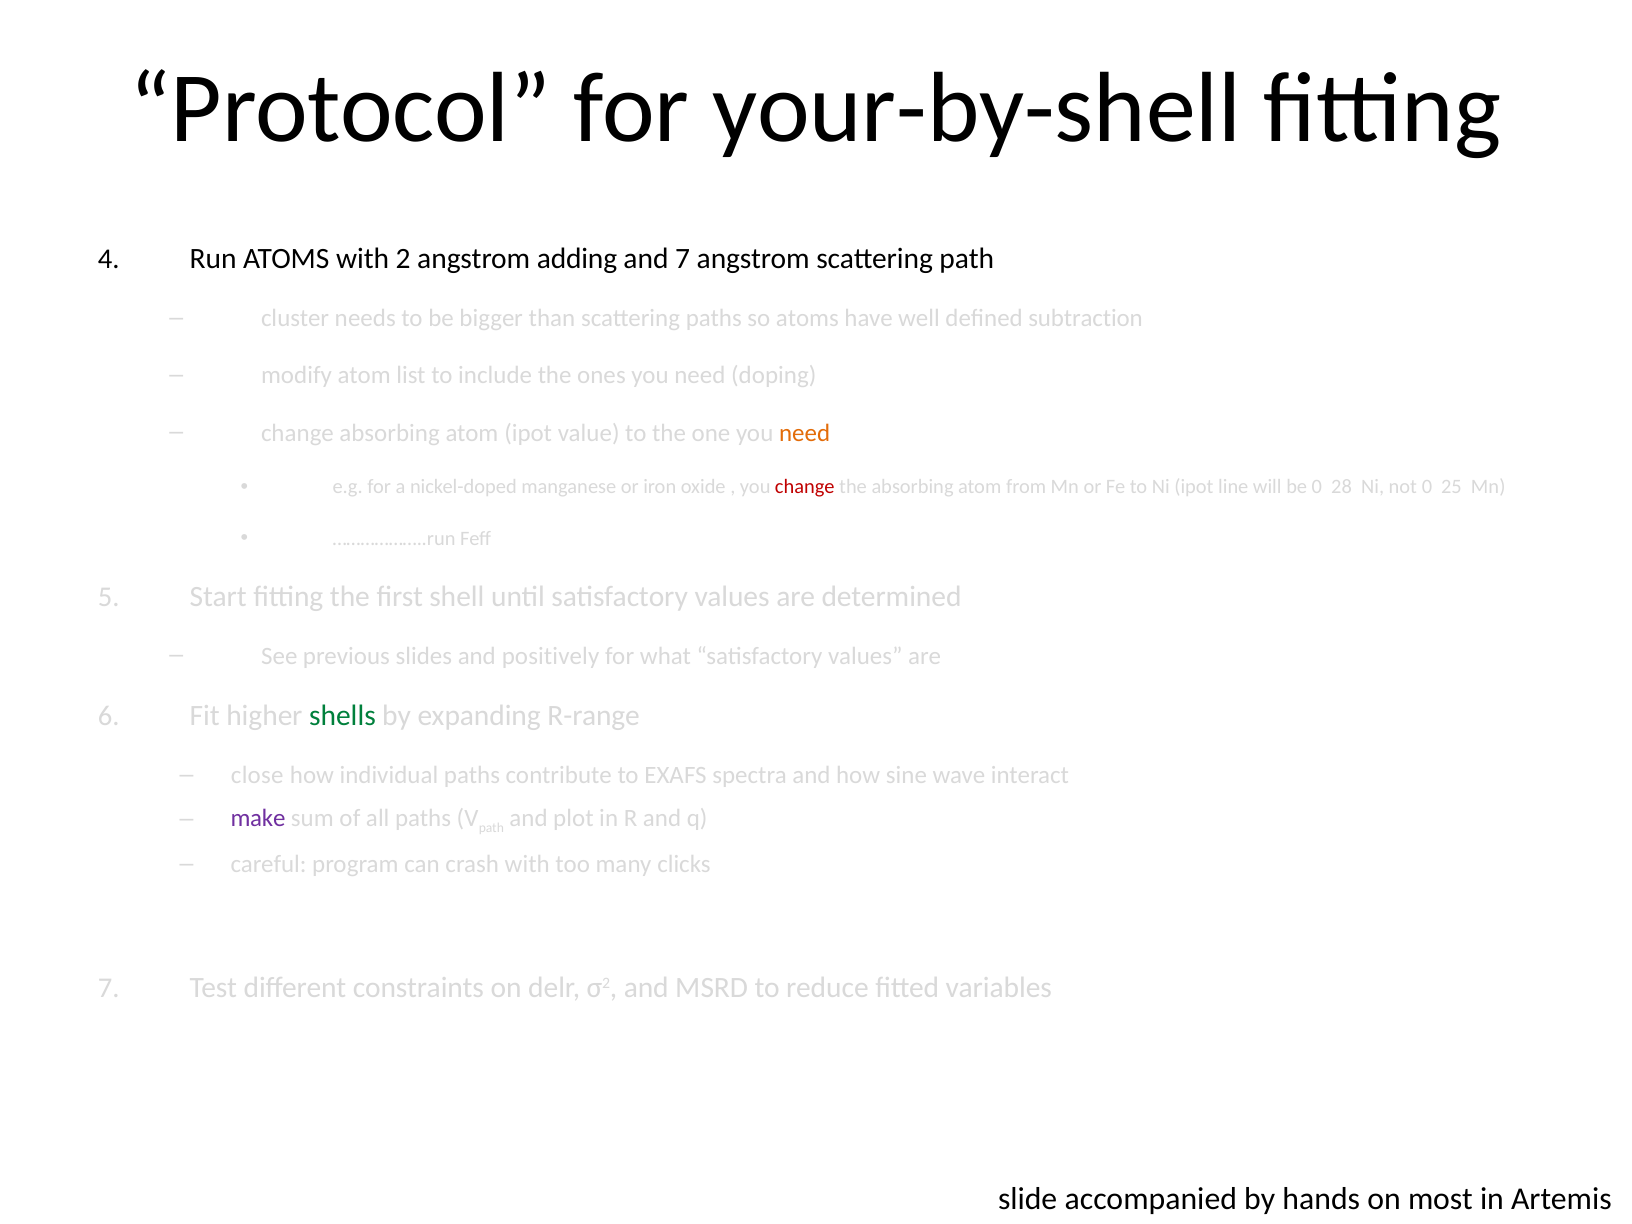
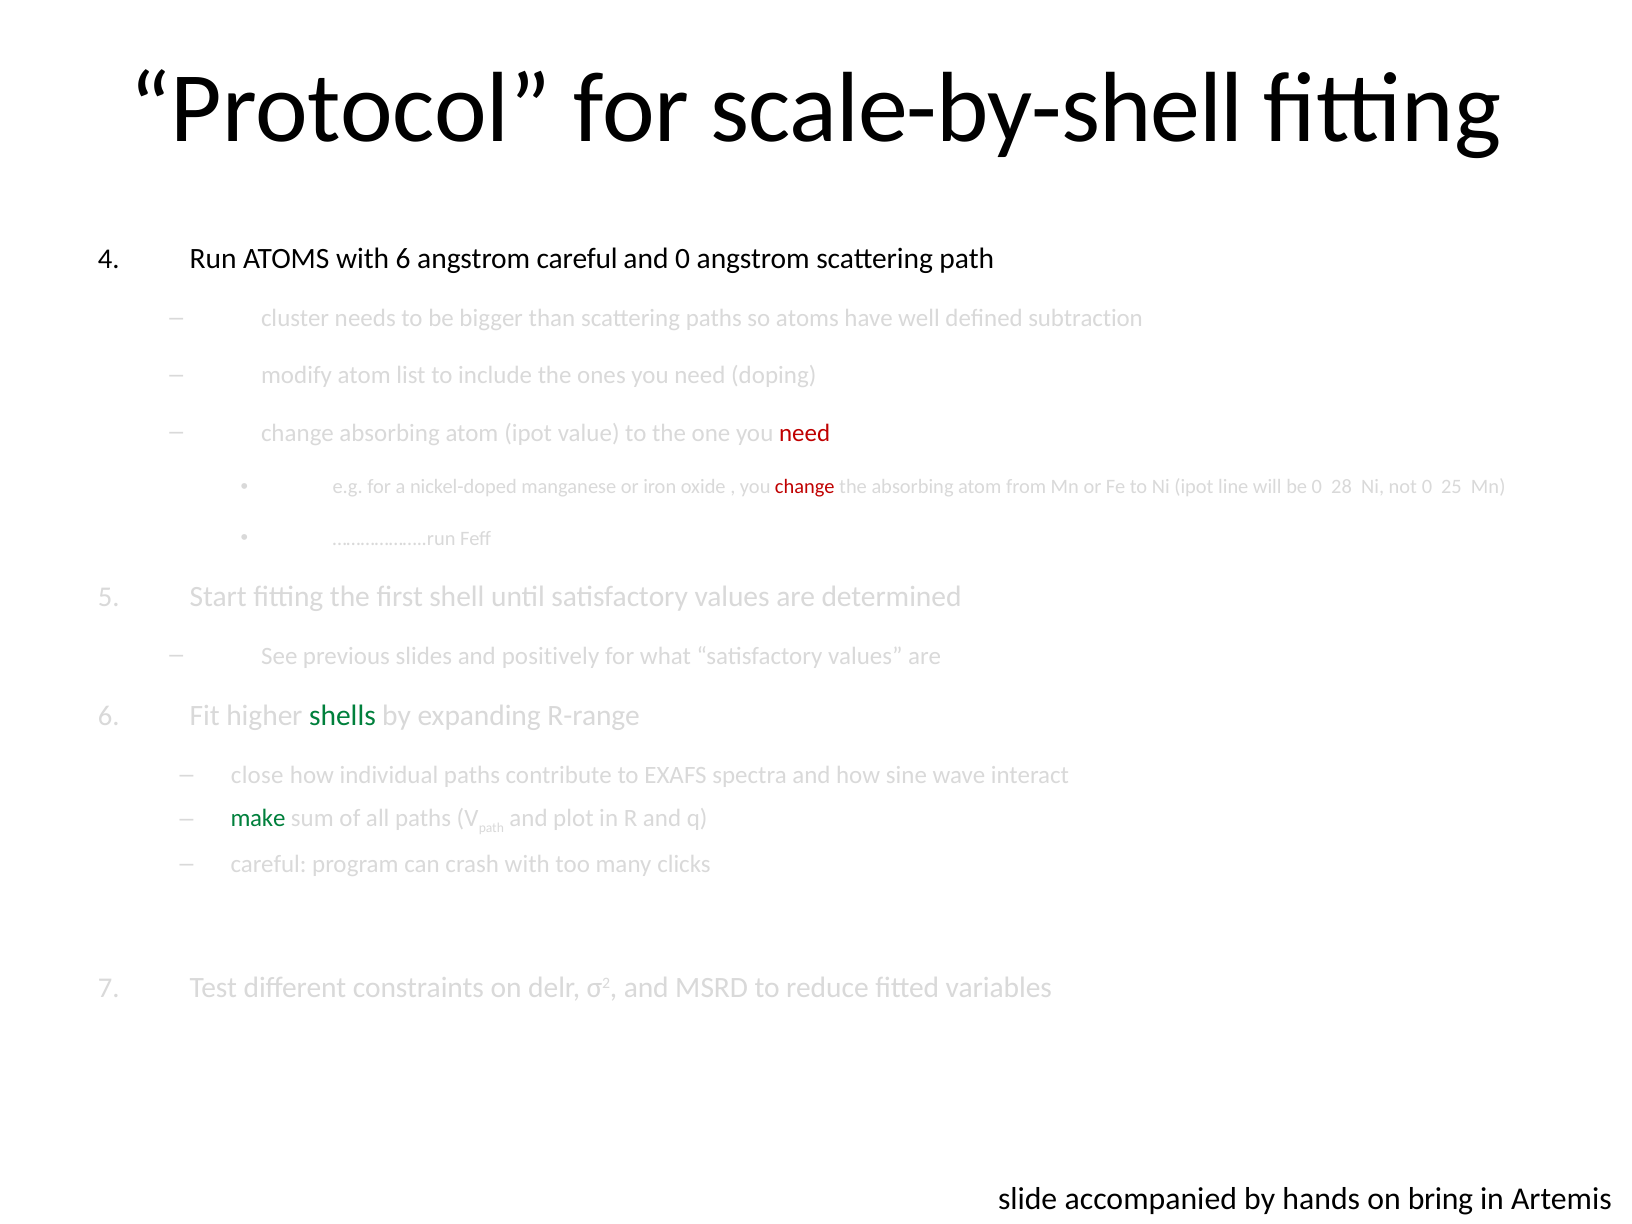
your-by-shell: your-by-shell -> scale-by-shell (977, 109)
with 2: 2 -> 6 (403, 259)
angstrom adding: adding -> careful (577, 259)
and 7: 7 -> 0 (683, 259)
need colour: orange -> red (805, 433)
make colour: purple -> green (258, 818)
most: most -> bring (1441, 1199)
